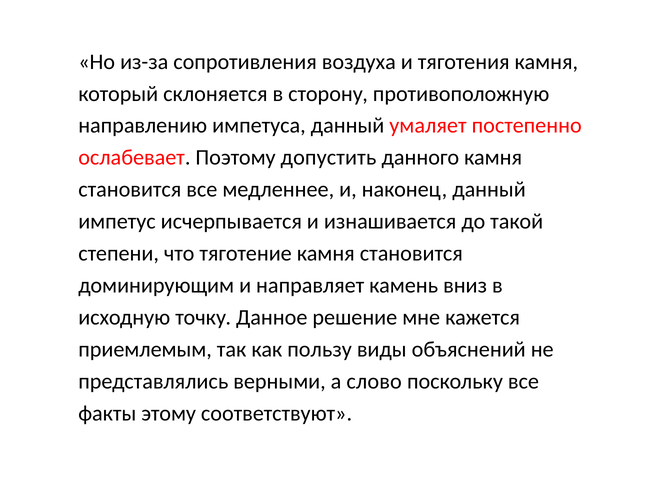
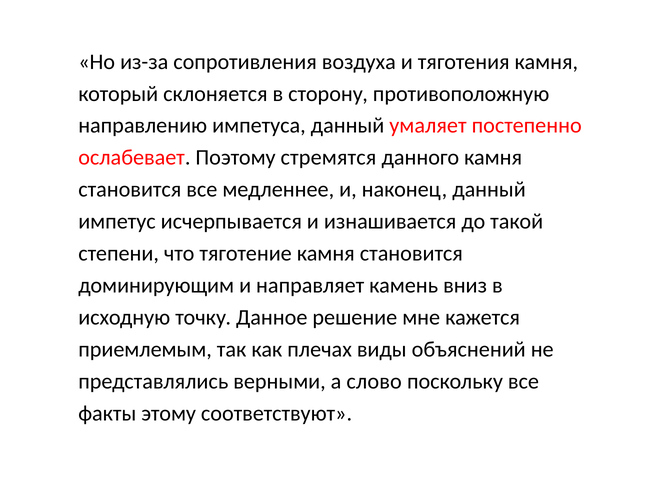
допустить: допустить -> стремятся (328, 158)
пользу: пользу -> плечах (320, 350)
